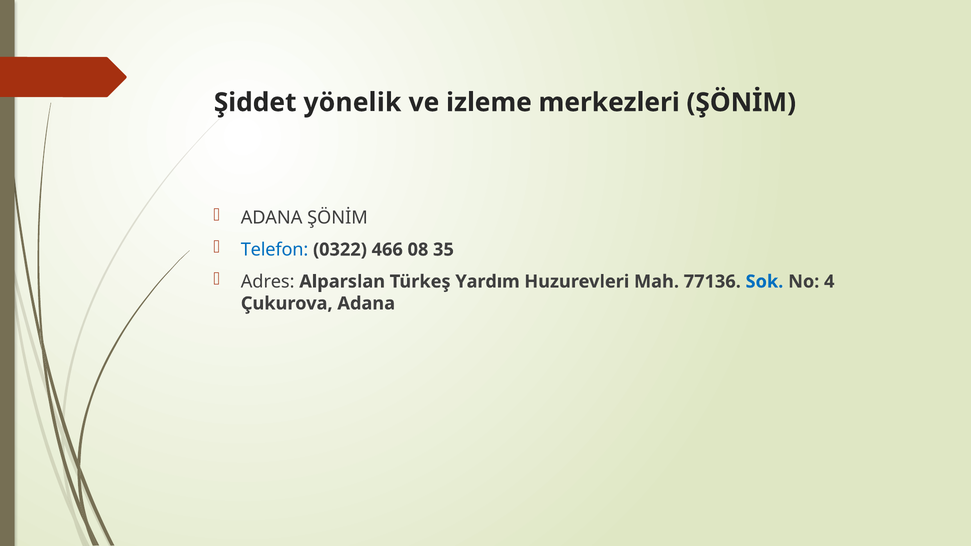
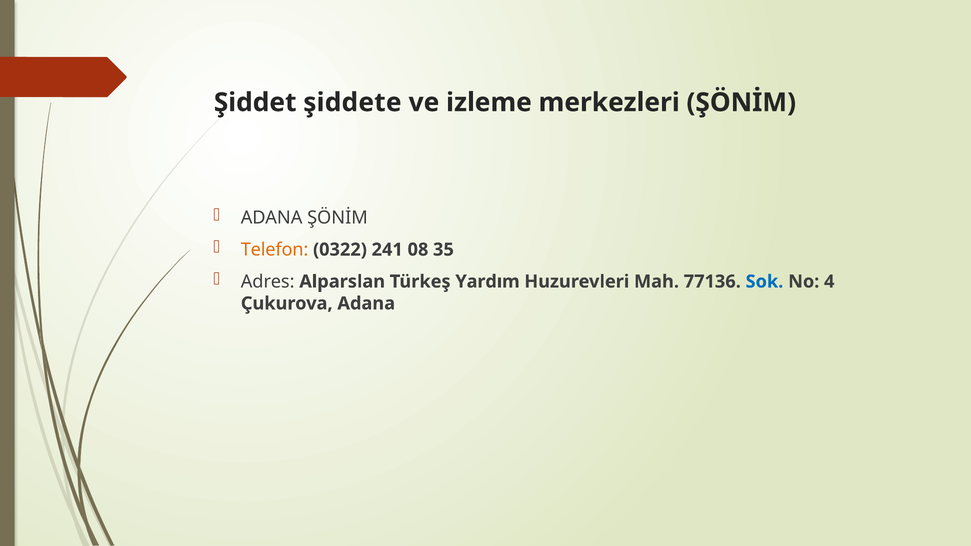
yönelik: yönelik -> şiddete (352, 103)
Telefon colour: blue -> orange (275, 250)
466: 466 -> 241 (387, 250)
